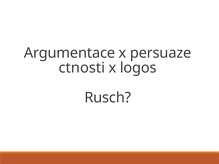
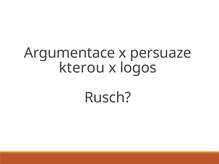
ctnosti: ctnosti -> kterou (82, 68)
